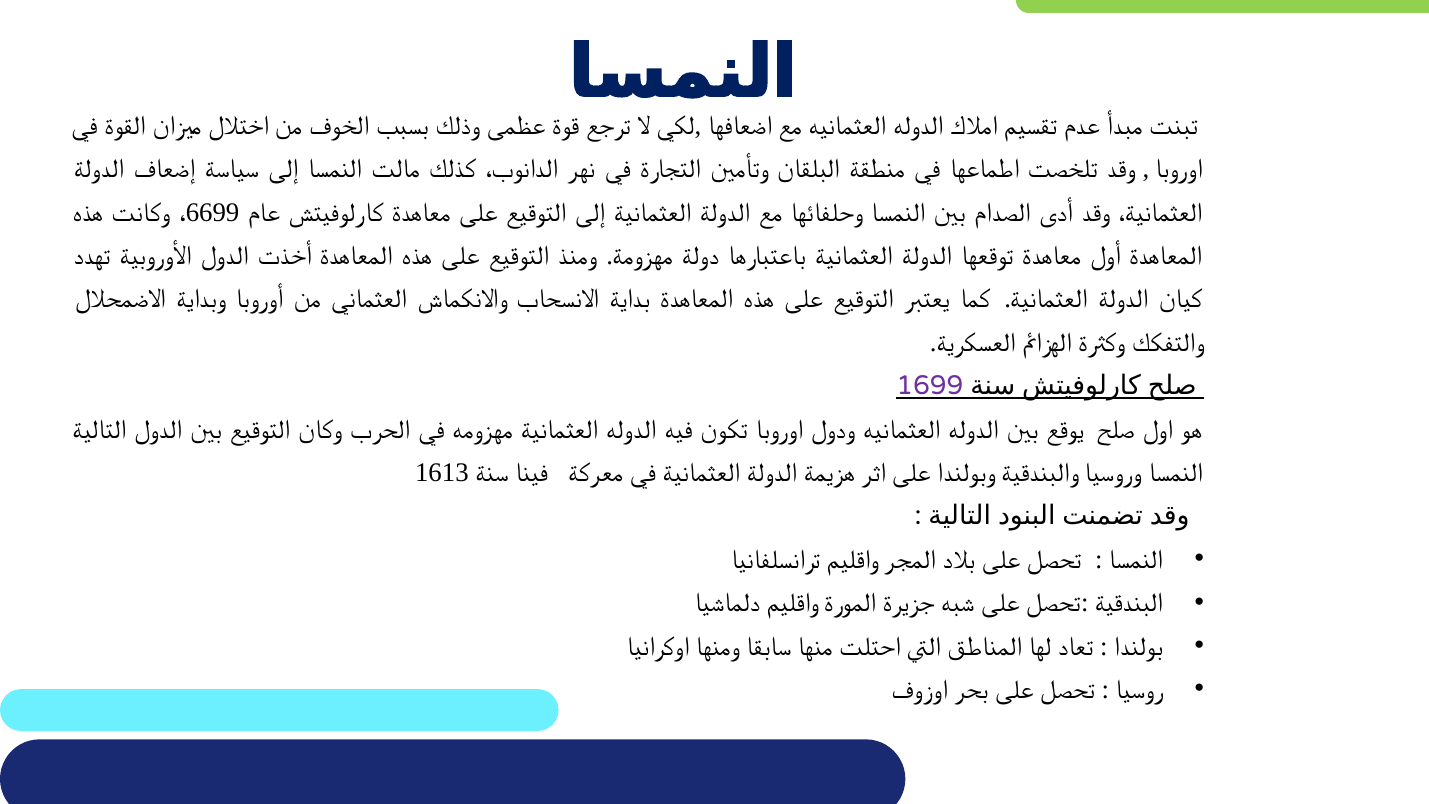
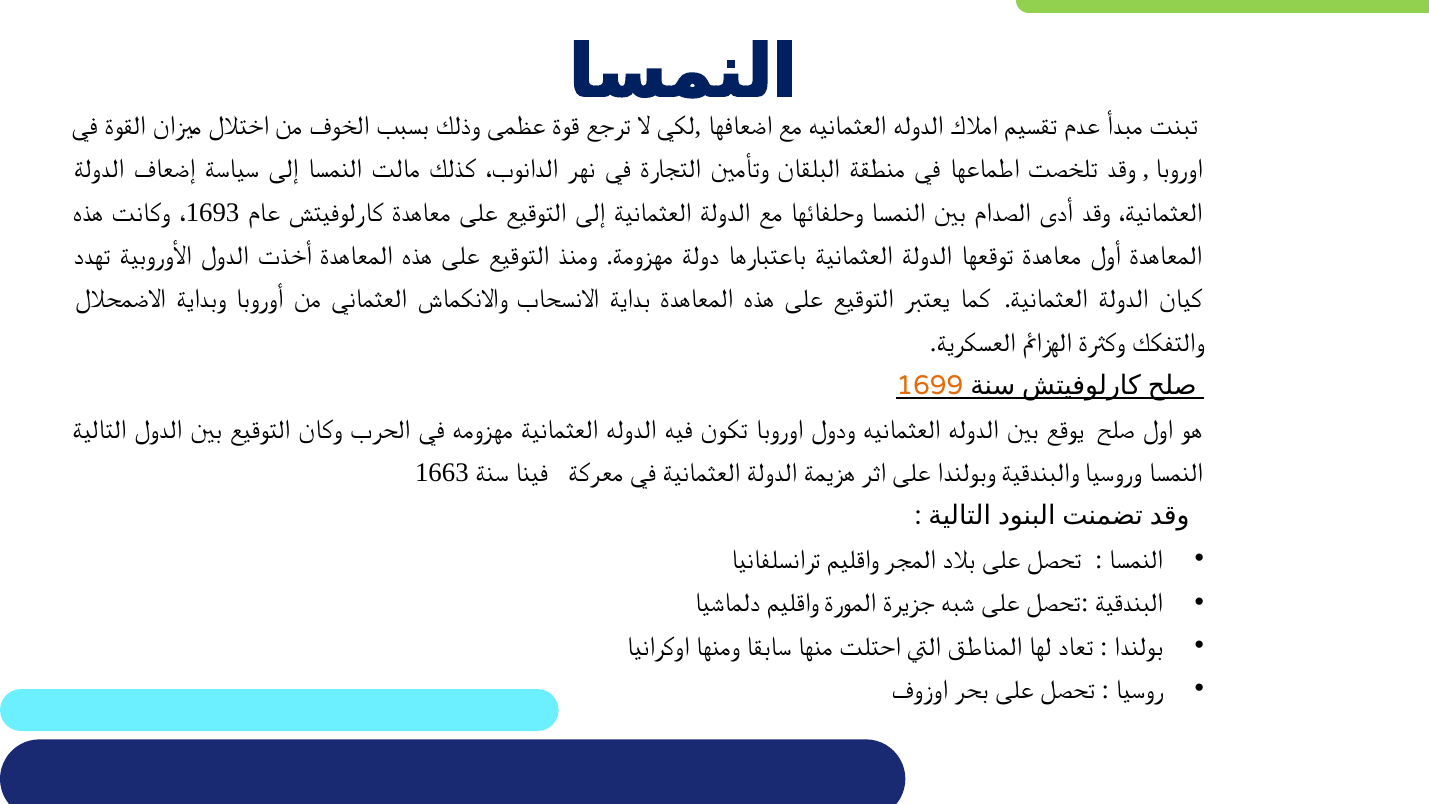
6699: 6699 -> 1693 (213, 212)
1699 colour: purple -> orange (930, 386)
1613: 1613 -> 1663 (442, 473)
